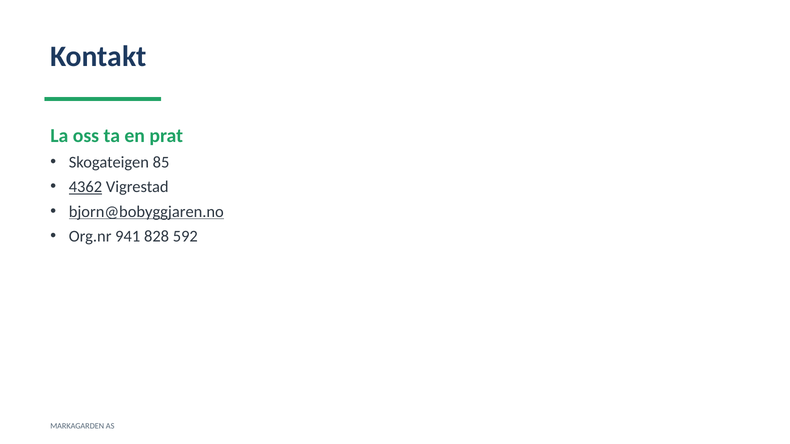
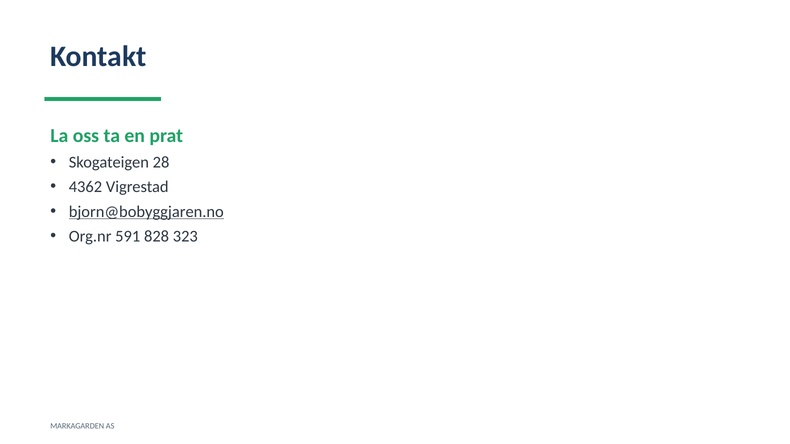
85: 85 -> 28 (161, 162)
4362 underline: present -> none (85, 187)
941: 941 -> 591 (128, 237)
592: 592 -> 323 (185, 237)
